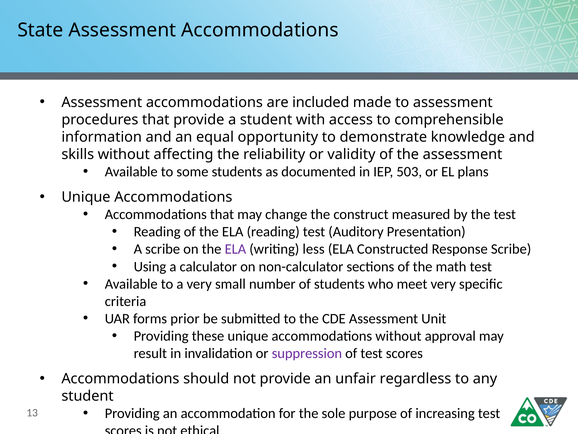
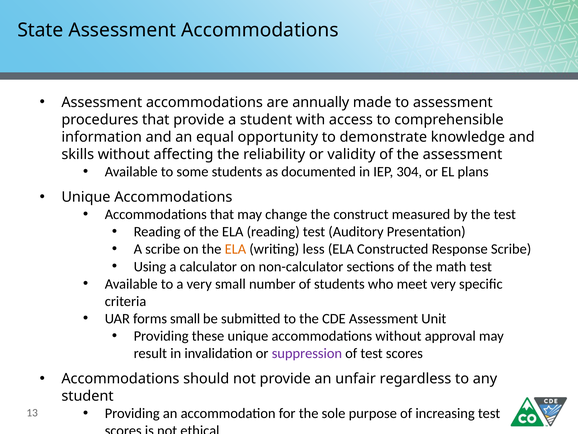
included: included -> annually (321, 102)
503: 503 -> 304 (409, 172)
ELA colour: purple -> orange (235, 249)
forms prior: prior -> small (185, 318)
